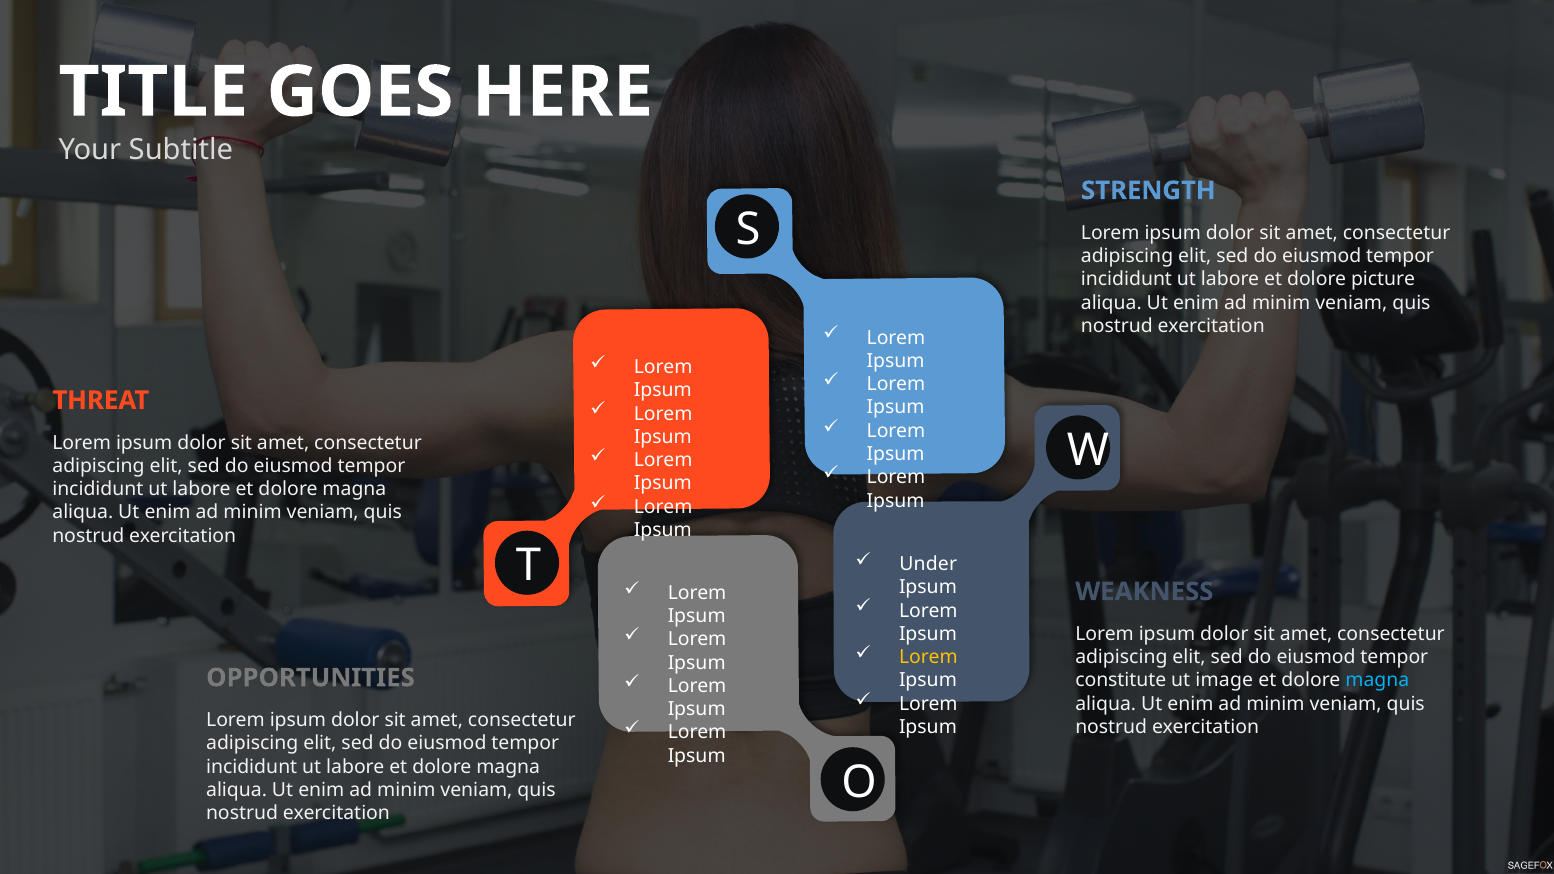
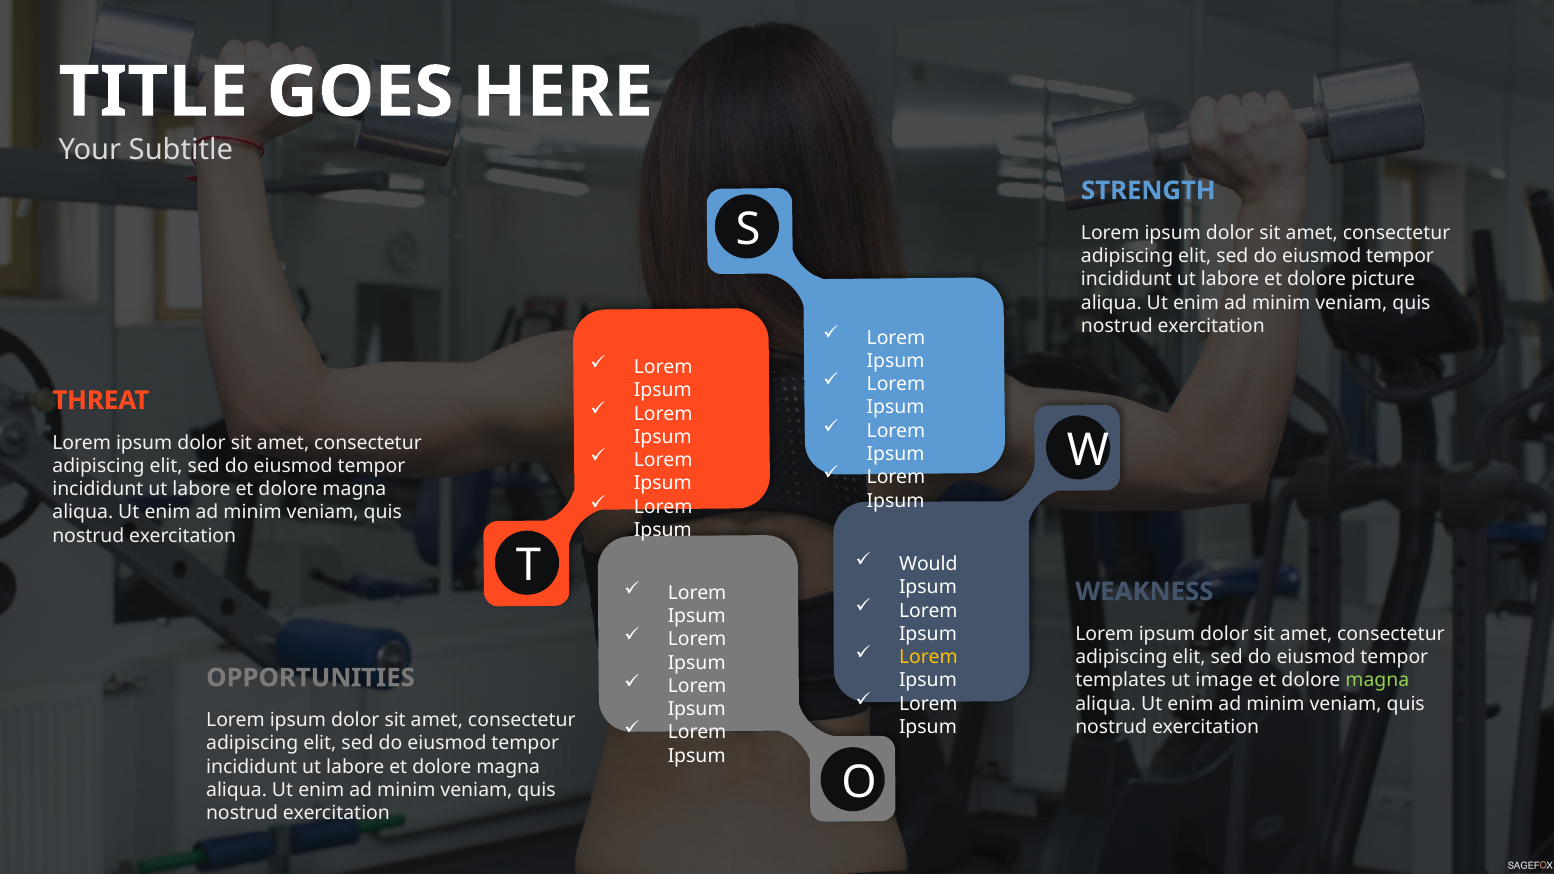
Under: Under -> Would (928, 564)
constitute: constitute -> templates (1121, 681)
magna colour: light blue -> light green (1377, 681)
